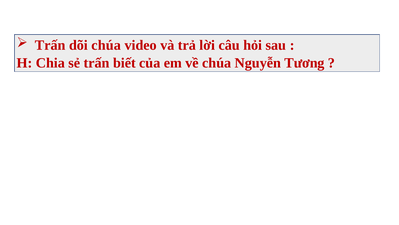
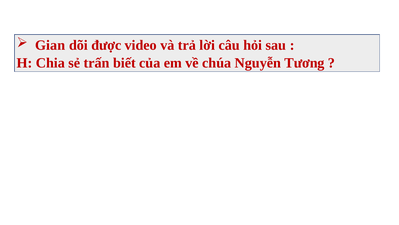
Trấn: Trấn -> Gian (50, 45)
dõi chúa: chúa -> được (106, 45)
